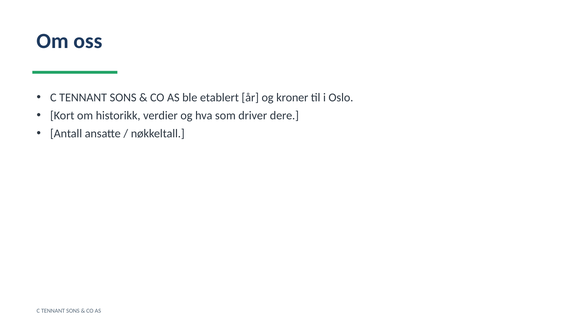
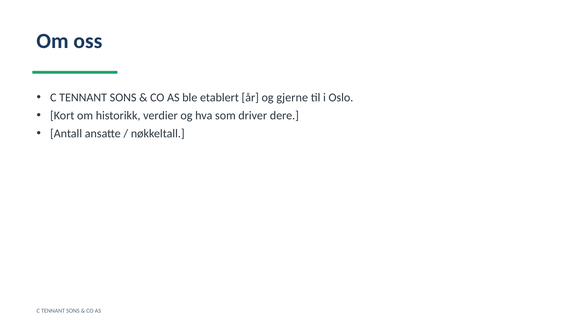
kroner: kroner -> gjerne (292, 98)
